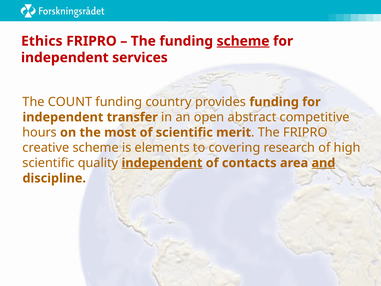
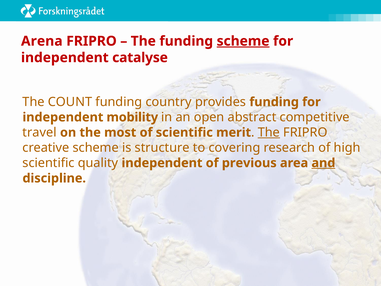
Ethics: Ethics -> Arena (42, 41)
services: services -> catalyse (140, 58)
transfer: transfer -> mobility (132, 117)
hours: hours -> travel (40, 132)
The underline: none -> present (269, 132)
elements: elements -> structure (162, 148)
independent underline: present -> none (162, 163)
contacts: contacts -> previous (249, 163)
